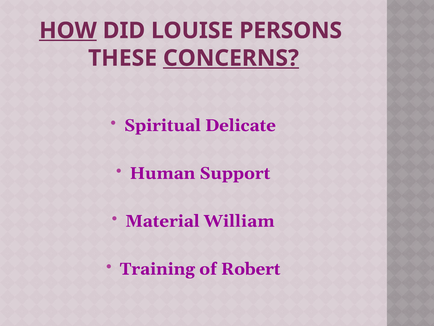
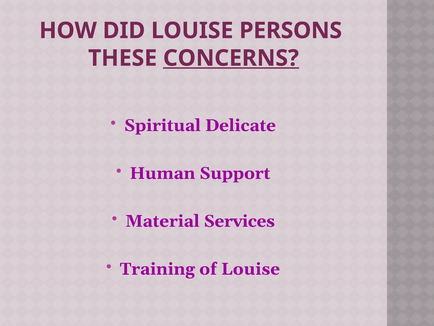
HOW underline: present -> none (68, 31)
William: William -> Services (239, 221)
of Robert: Robert -> Louise (251, 269)
